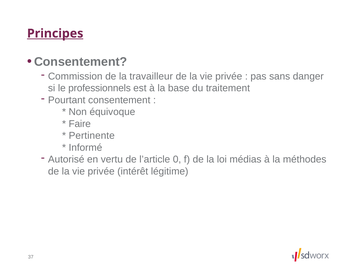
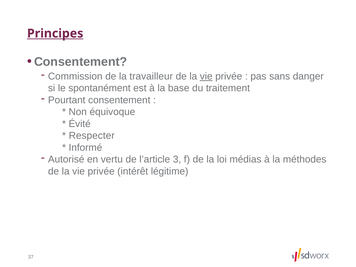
vie underline: none -> present (206, 76)
professionnels: professionnels -> spontanément (99, 88)
Faire: Faire -> Évité (80, 124)
Pertinente: Pertinente -> Respecter (92, 136)
0: 0 -> 3 (177, 159)
